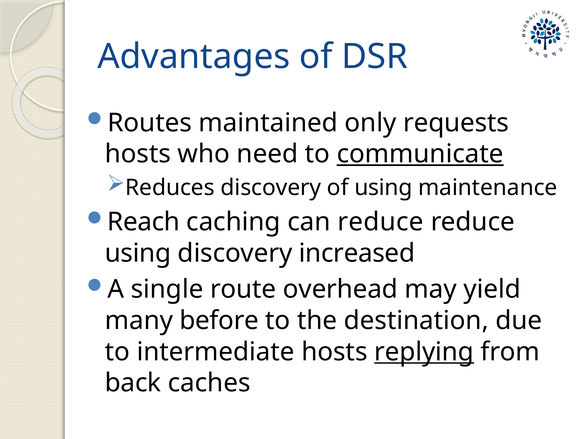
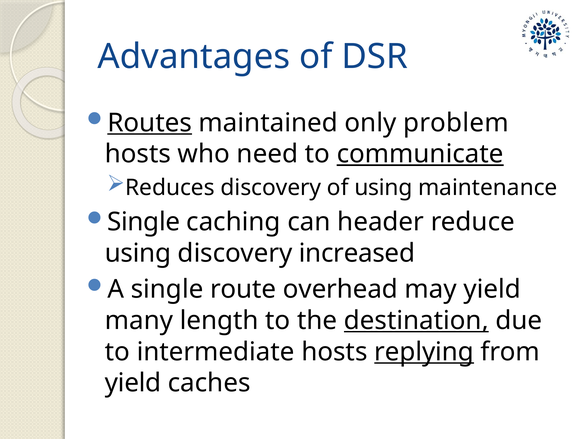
Routes underline: none -> present (150, 123)
requests: requests -> problem (456, 123)
Reach: Reach -> Single (144, 222)
can reduce: reduce -> header (381, 222)
before: before -> length (219, 320)
destination underline: none -> present (416, 320)
back: back -> yield (133, 383)
